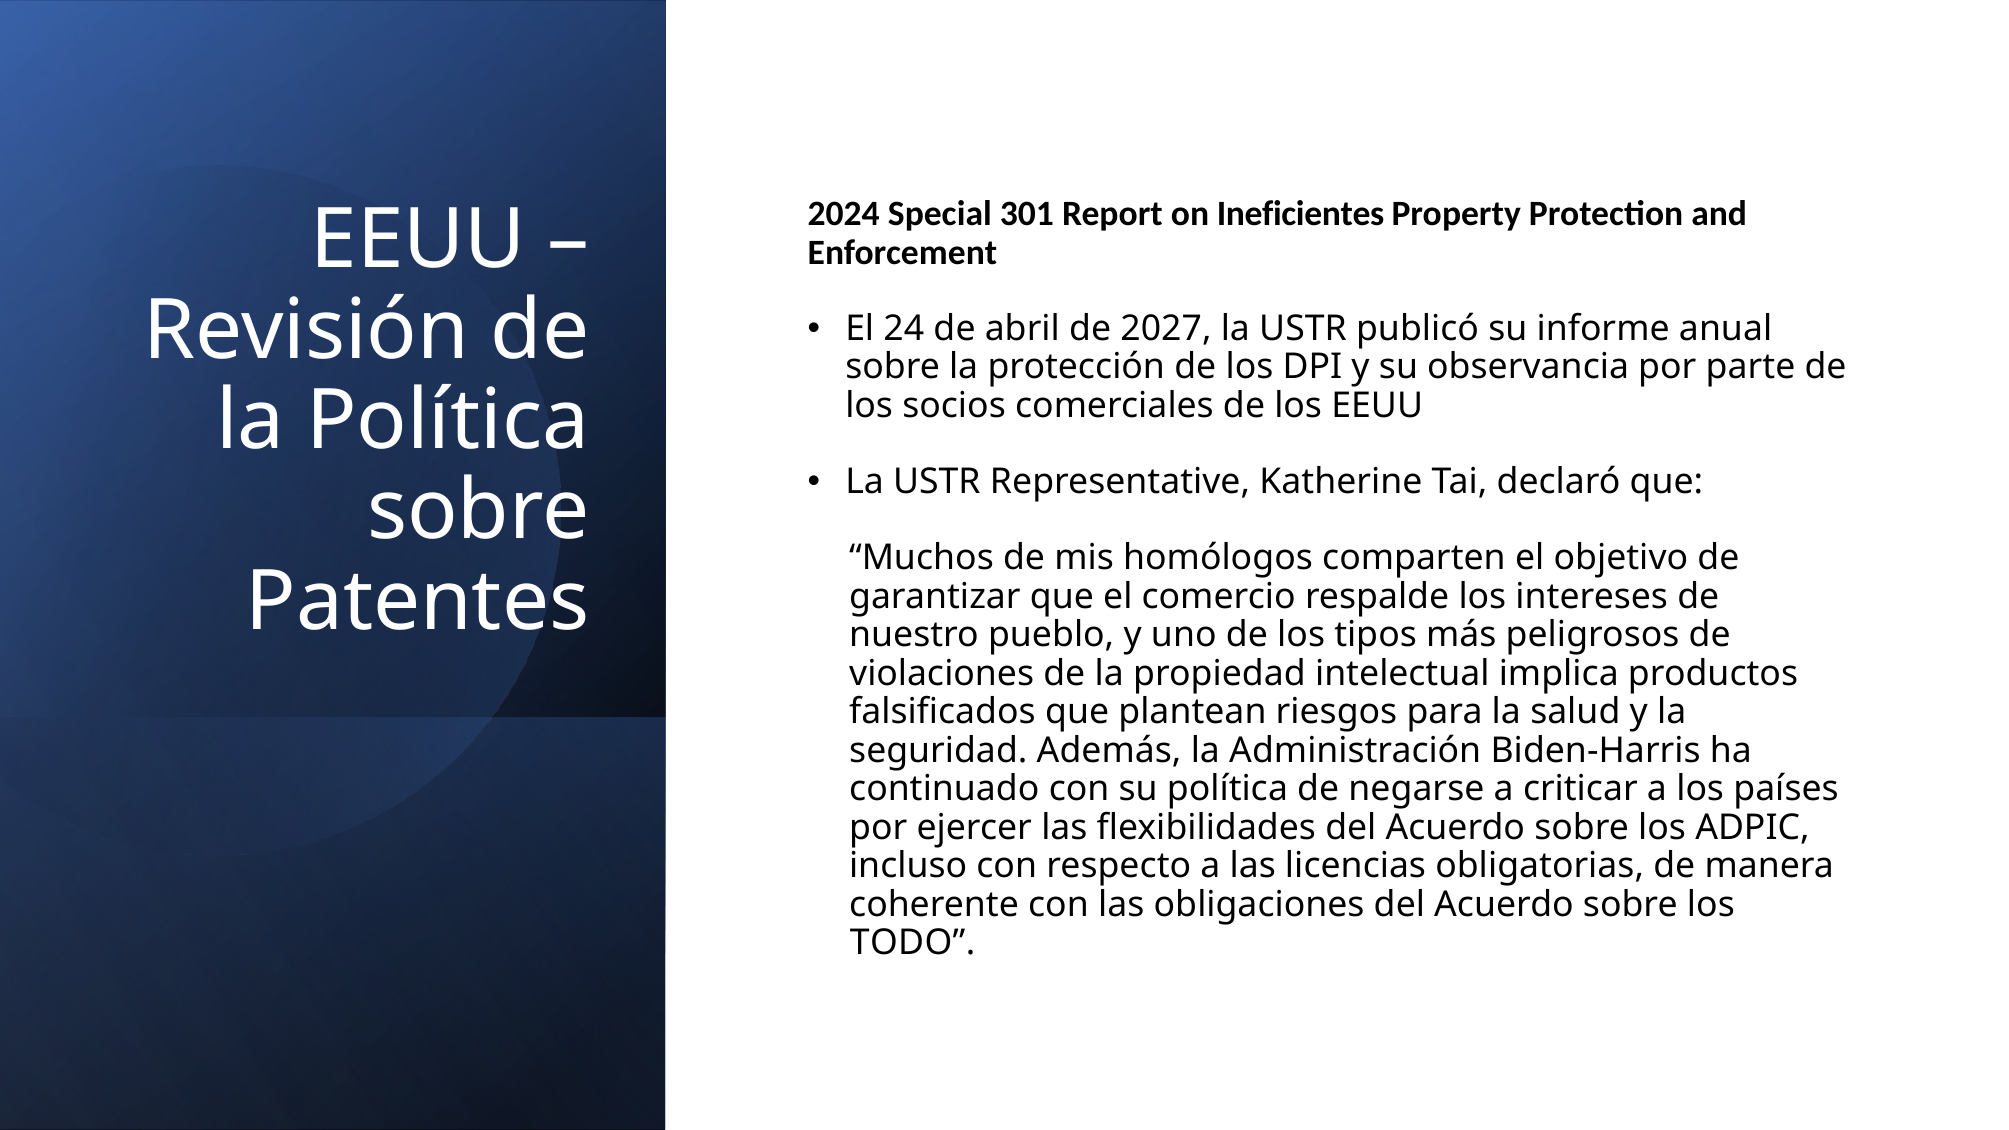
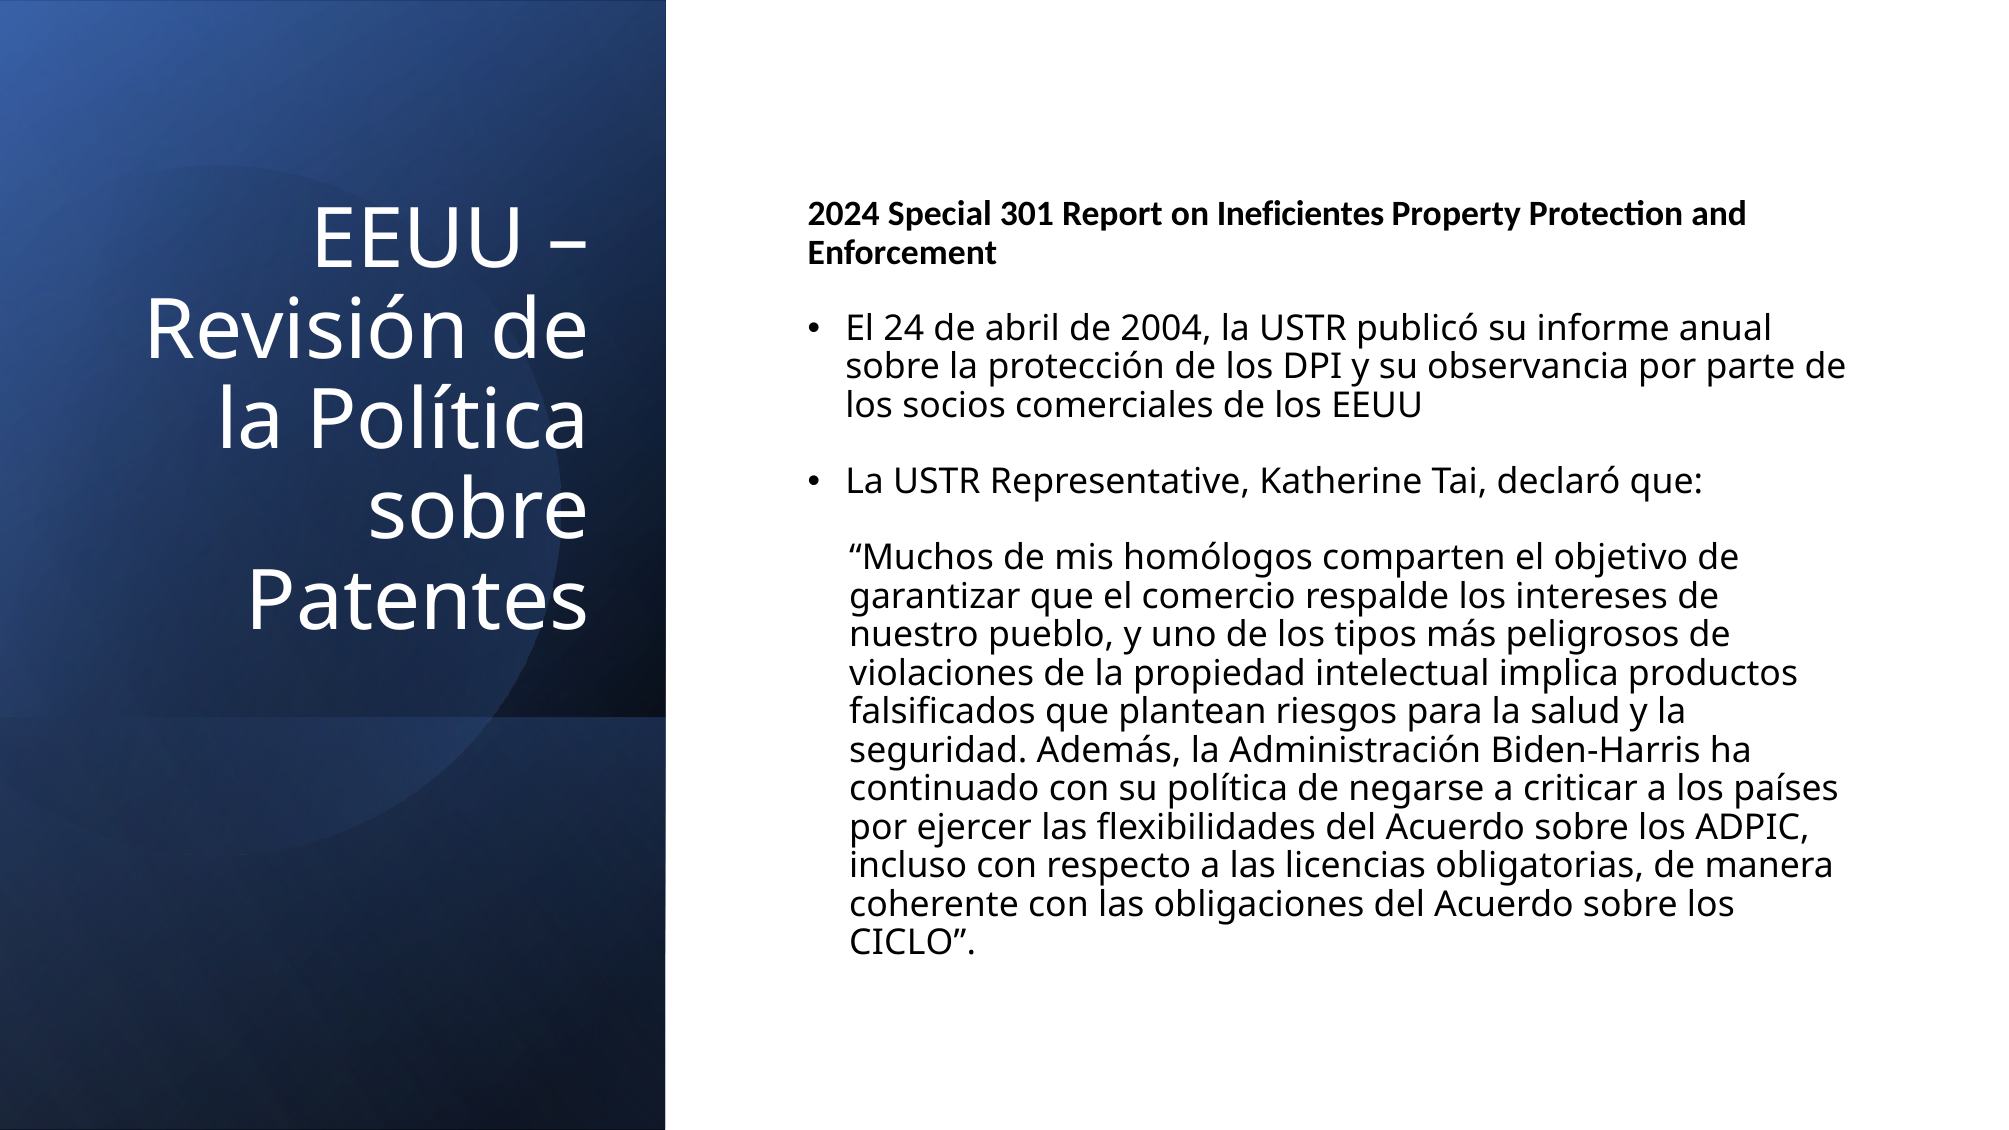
2027: 2027 -> 2004 (1166, 329)
TODO: TODO -> CICLO (913, 943)
